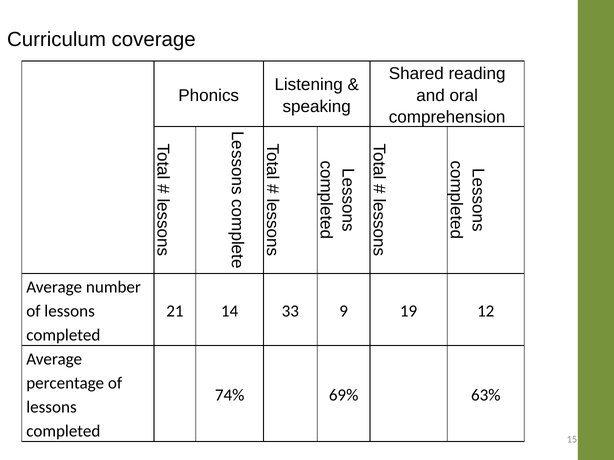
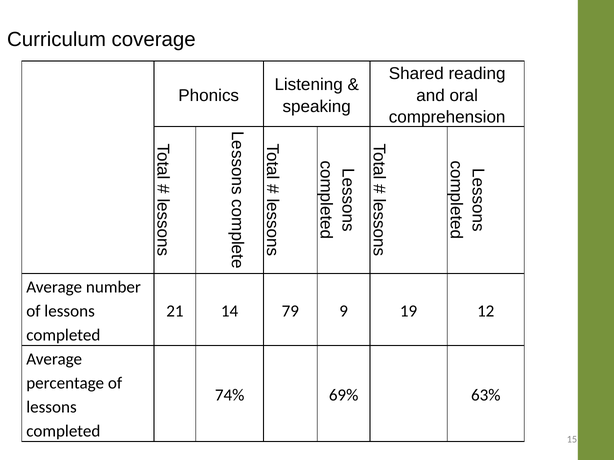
33: 33 -> 79 (290, 312)
